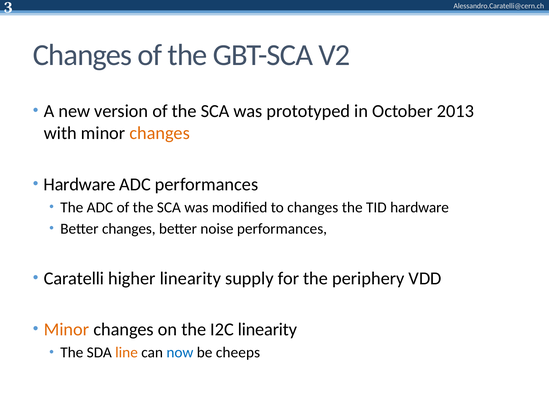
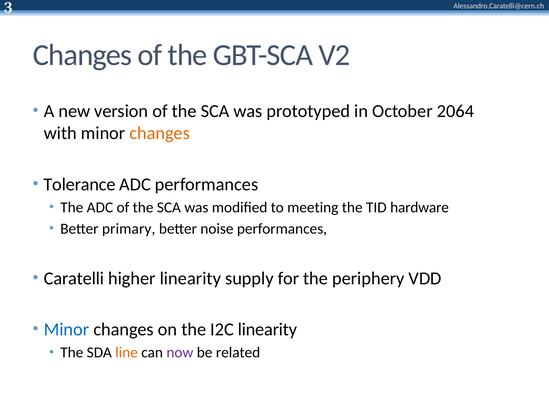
2013: 2013 -> 2064 (455, 111)
Hardware: Hardware -> Tolerance (80, 184)
to changes: changes -> meeting (313, 207)
Better changes: changes -> primary (129, 229)
Minor colour: orange -> blue (67, 329)
now colour: blue -> purple (180, 352)
cheeps: cheeps -> related (238, 352)
